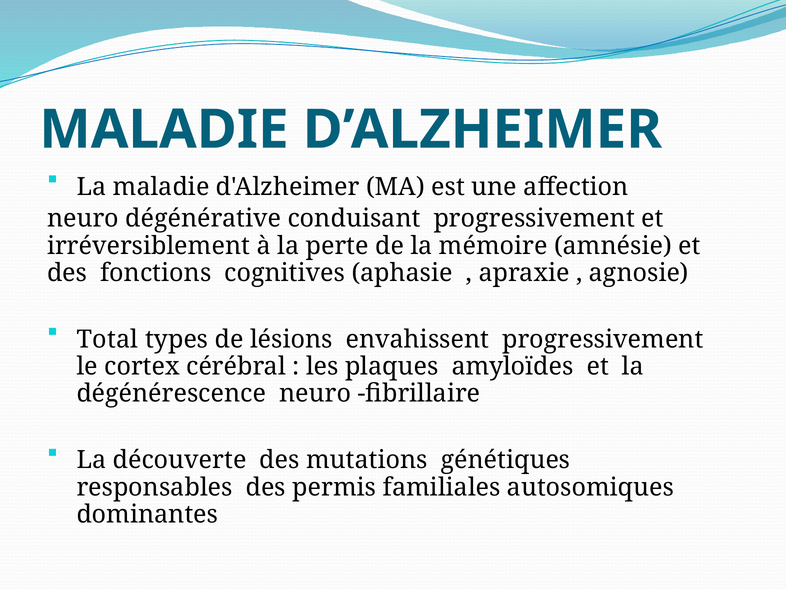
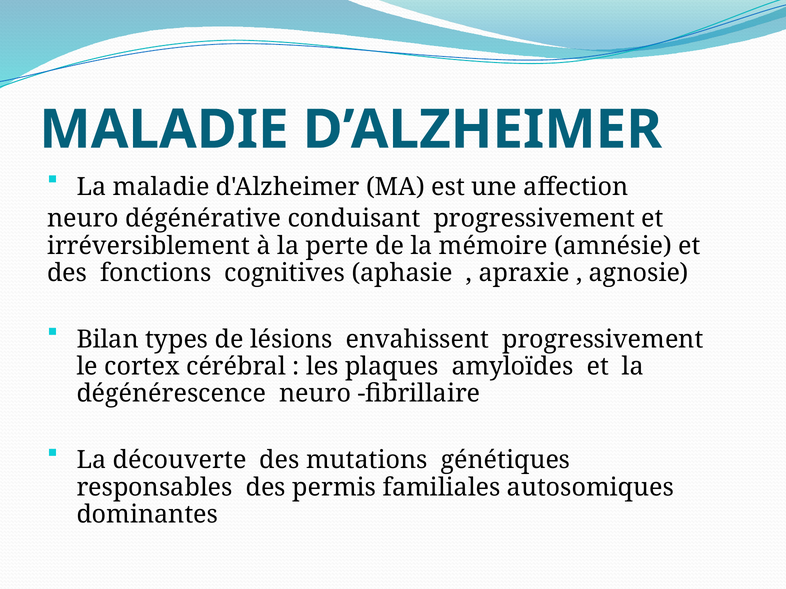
Total: Total -> Bilan (108, 340)
